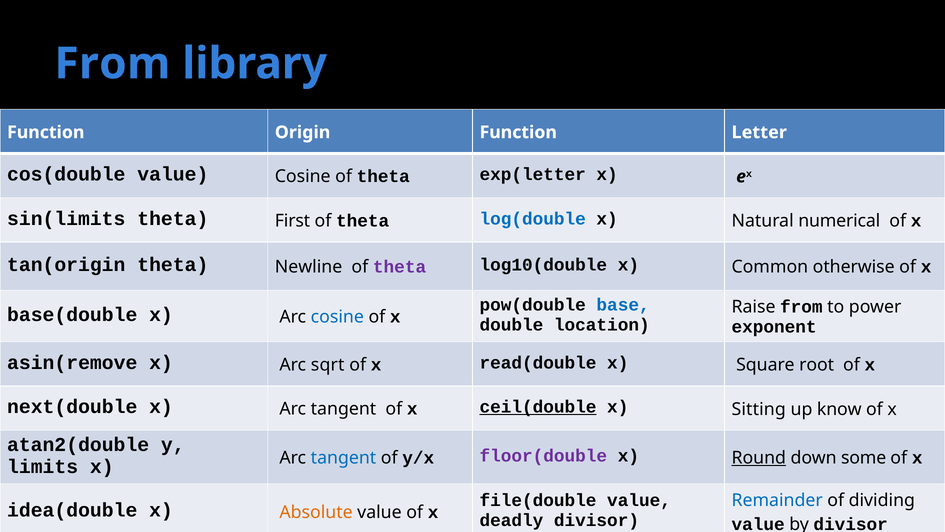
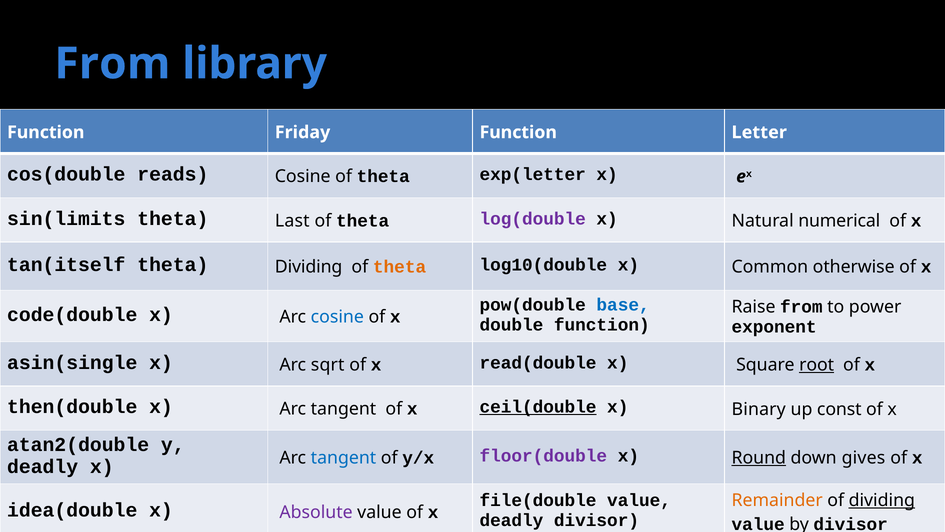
Origin: Origin -> Friday (303, 132)
cos(double value: value -> reads (173, 174)
First: First -> Last (292, 221)
log(double colour: blue -> purple (533, 219)
tan(origin: tan(origin -> tan(itself (66, 265)
theta Newline: Newline -> Dividing (309, 267)
theta colour: purple -> orange (400, 267)
base(double: base(double -> code(double (72, 315)
double location: location -> function (602, 325)
asin(remove: asin(remove -> asin(single (72, 362)
root underline: none -> present (817, 365)
next(double: next(double -> then(double (72, 407)
Sitting: Sitting -> Binary (759, 409)
know: know -> const (839, 409)
limits: limits -> deadly (43, 467)
some: some -> gives (863, 458)
Remainder colour: blue -> orange (777, 500)
dividing underline: none -> present (882, 500)
Absolute colour: orange -> purple (316, 512)
